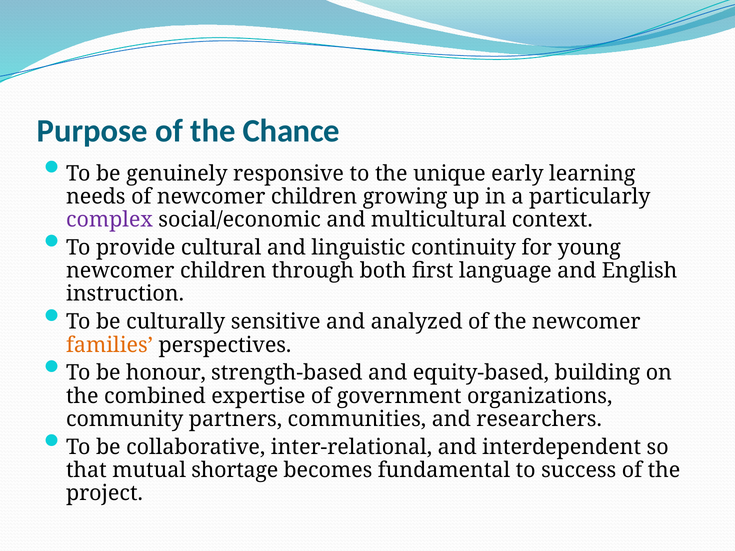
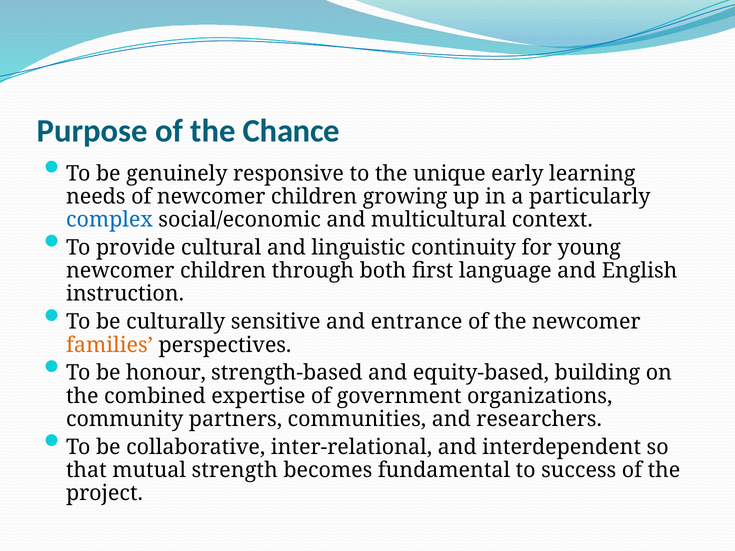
complex colour: purple -> blue (109, 220)
analyzed: analyzed -> entrance (417, 322)
shortage: shortage -> strength (235, 470)
